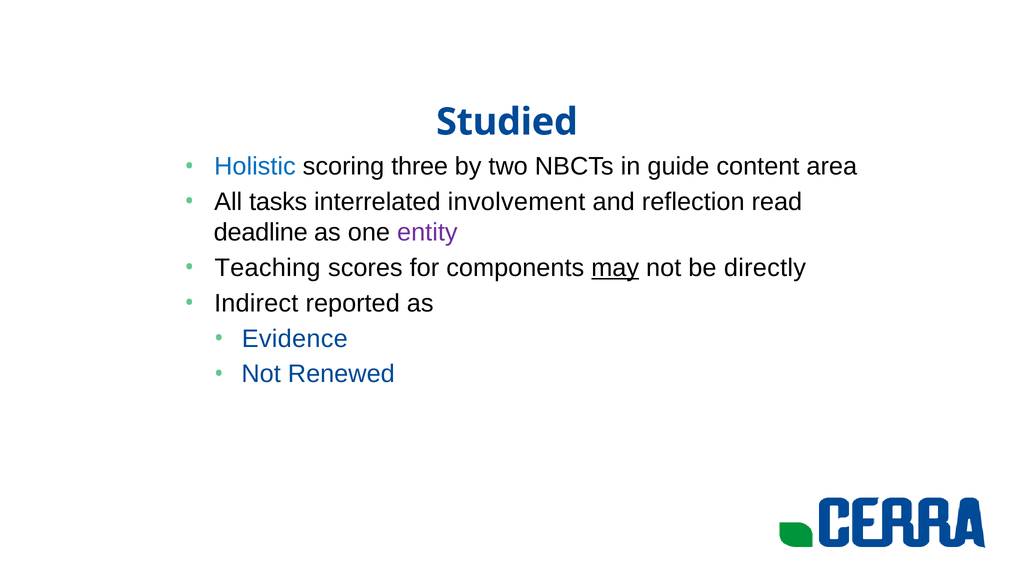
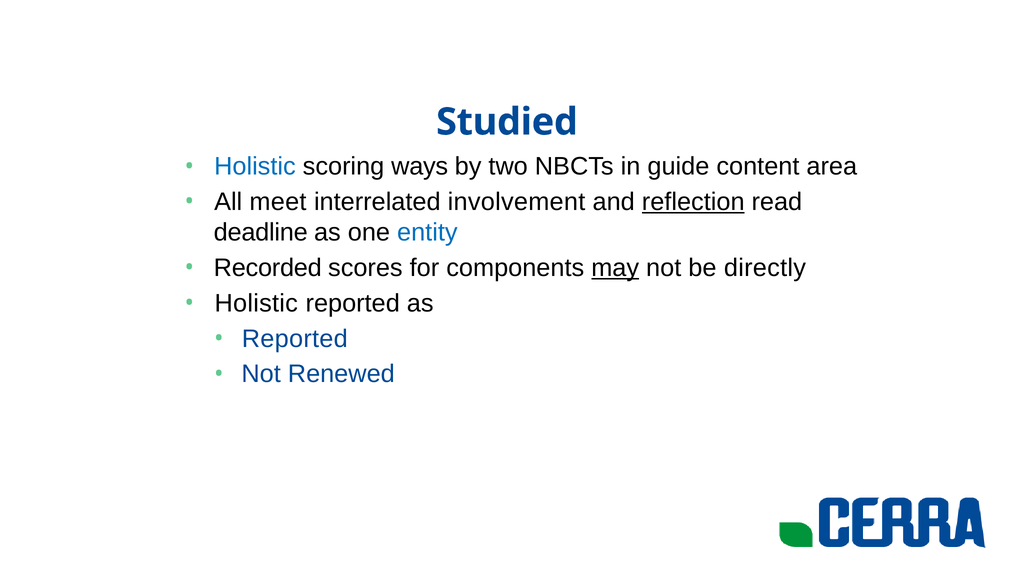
three: three -> ways (420, 166)
tasks: tasks -> meet (278, 202)
reflection underline: none -> present (693, 202)
entity colour: purple -> blue (427, 232)
Teaching: Teaching -> Recorded (268, 268)
Indirect: Indirect -> Holistic (256, 303)
Evidence: Evidence -> Reported (295, 339)
